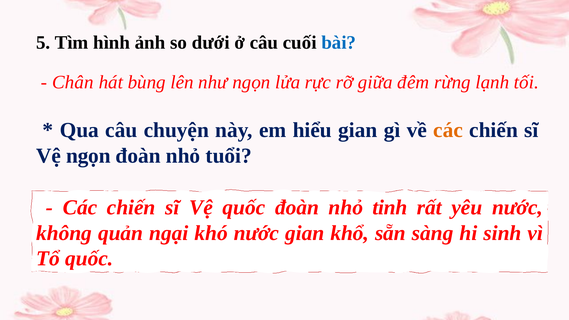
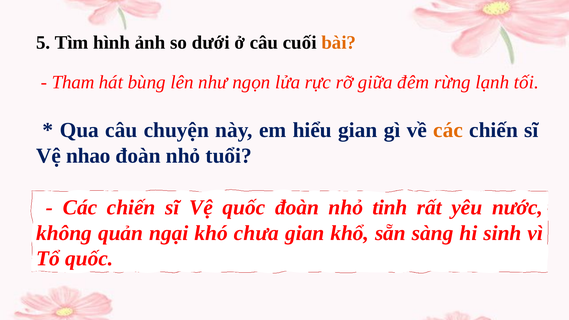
bài colour: blue -> orange (339, 43)
Chân: Chân -> Tham (73, 82)
Vệ ngọn: ngọn -> nhao (88, 156)
khó nước: nước -> chưa (256, 233)
